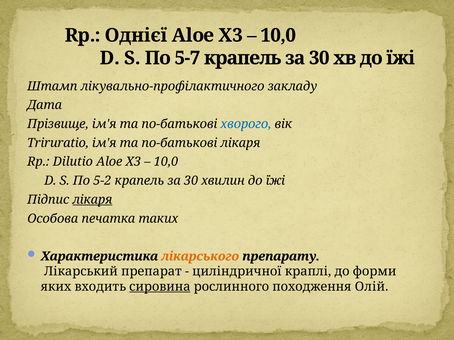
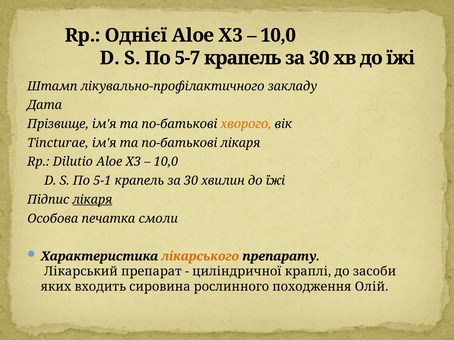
хворого colour: blue -> orange (246, 124)
Triruratio: Triruratio -> Tincturae (58, 143)
5-2: 5-2 -> 5-1 (102, 181)
таких: таких -> смоли (158, 219)
форми: форми -> засоби (375, 272)
сировина underline: present -> none (160, 287)
